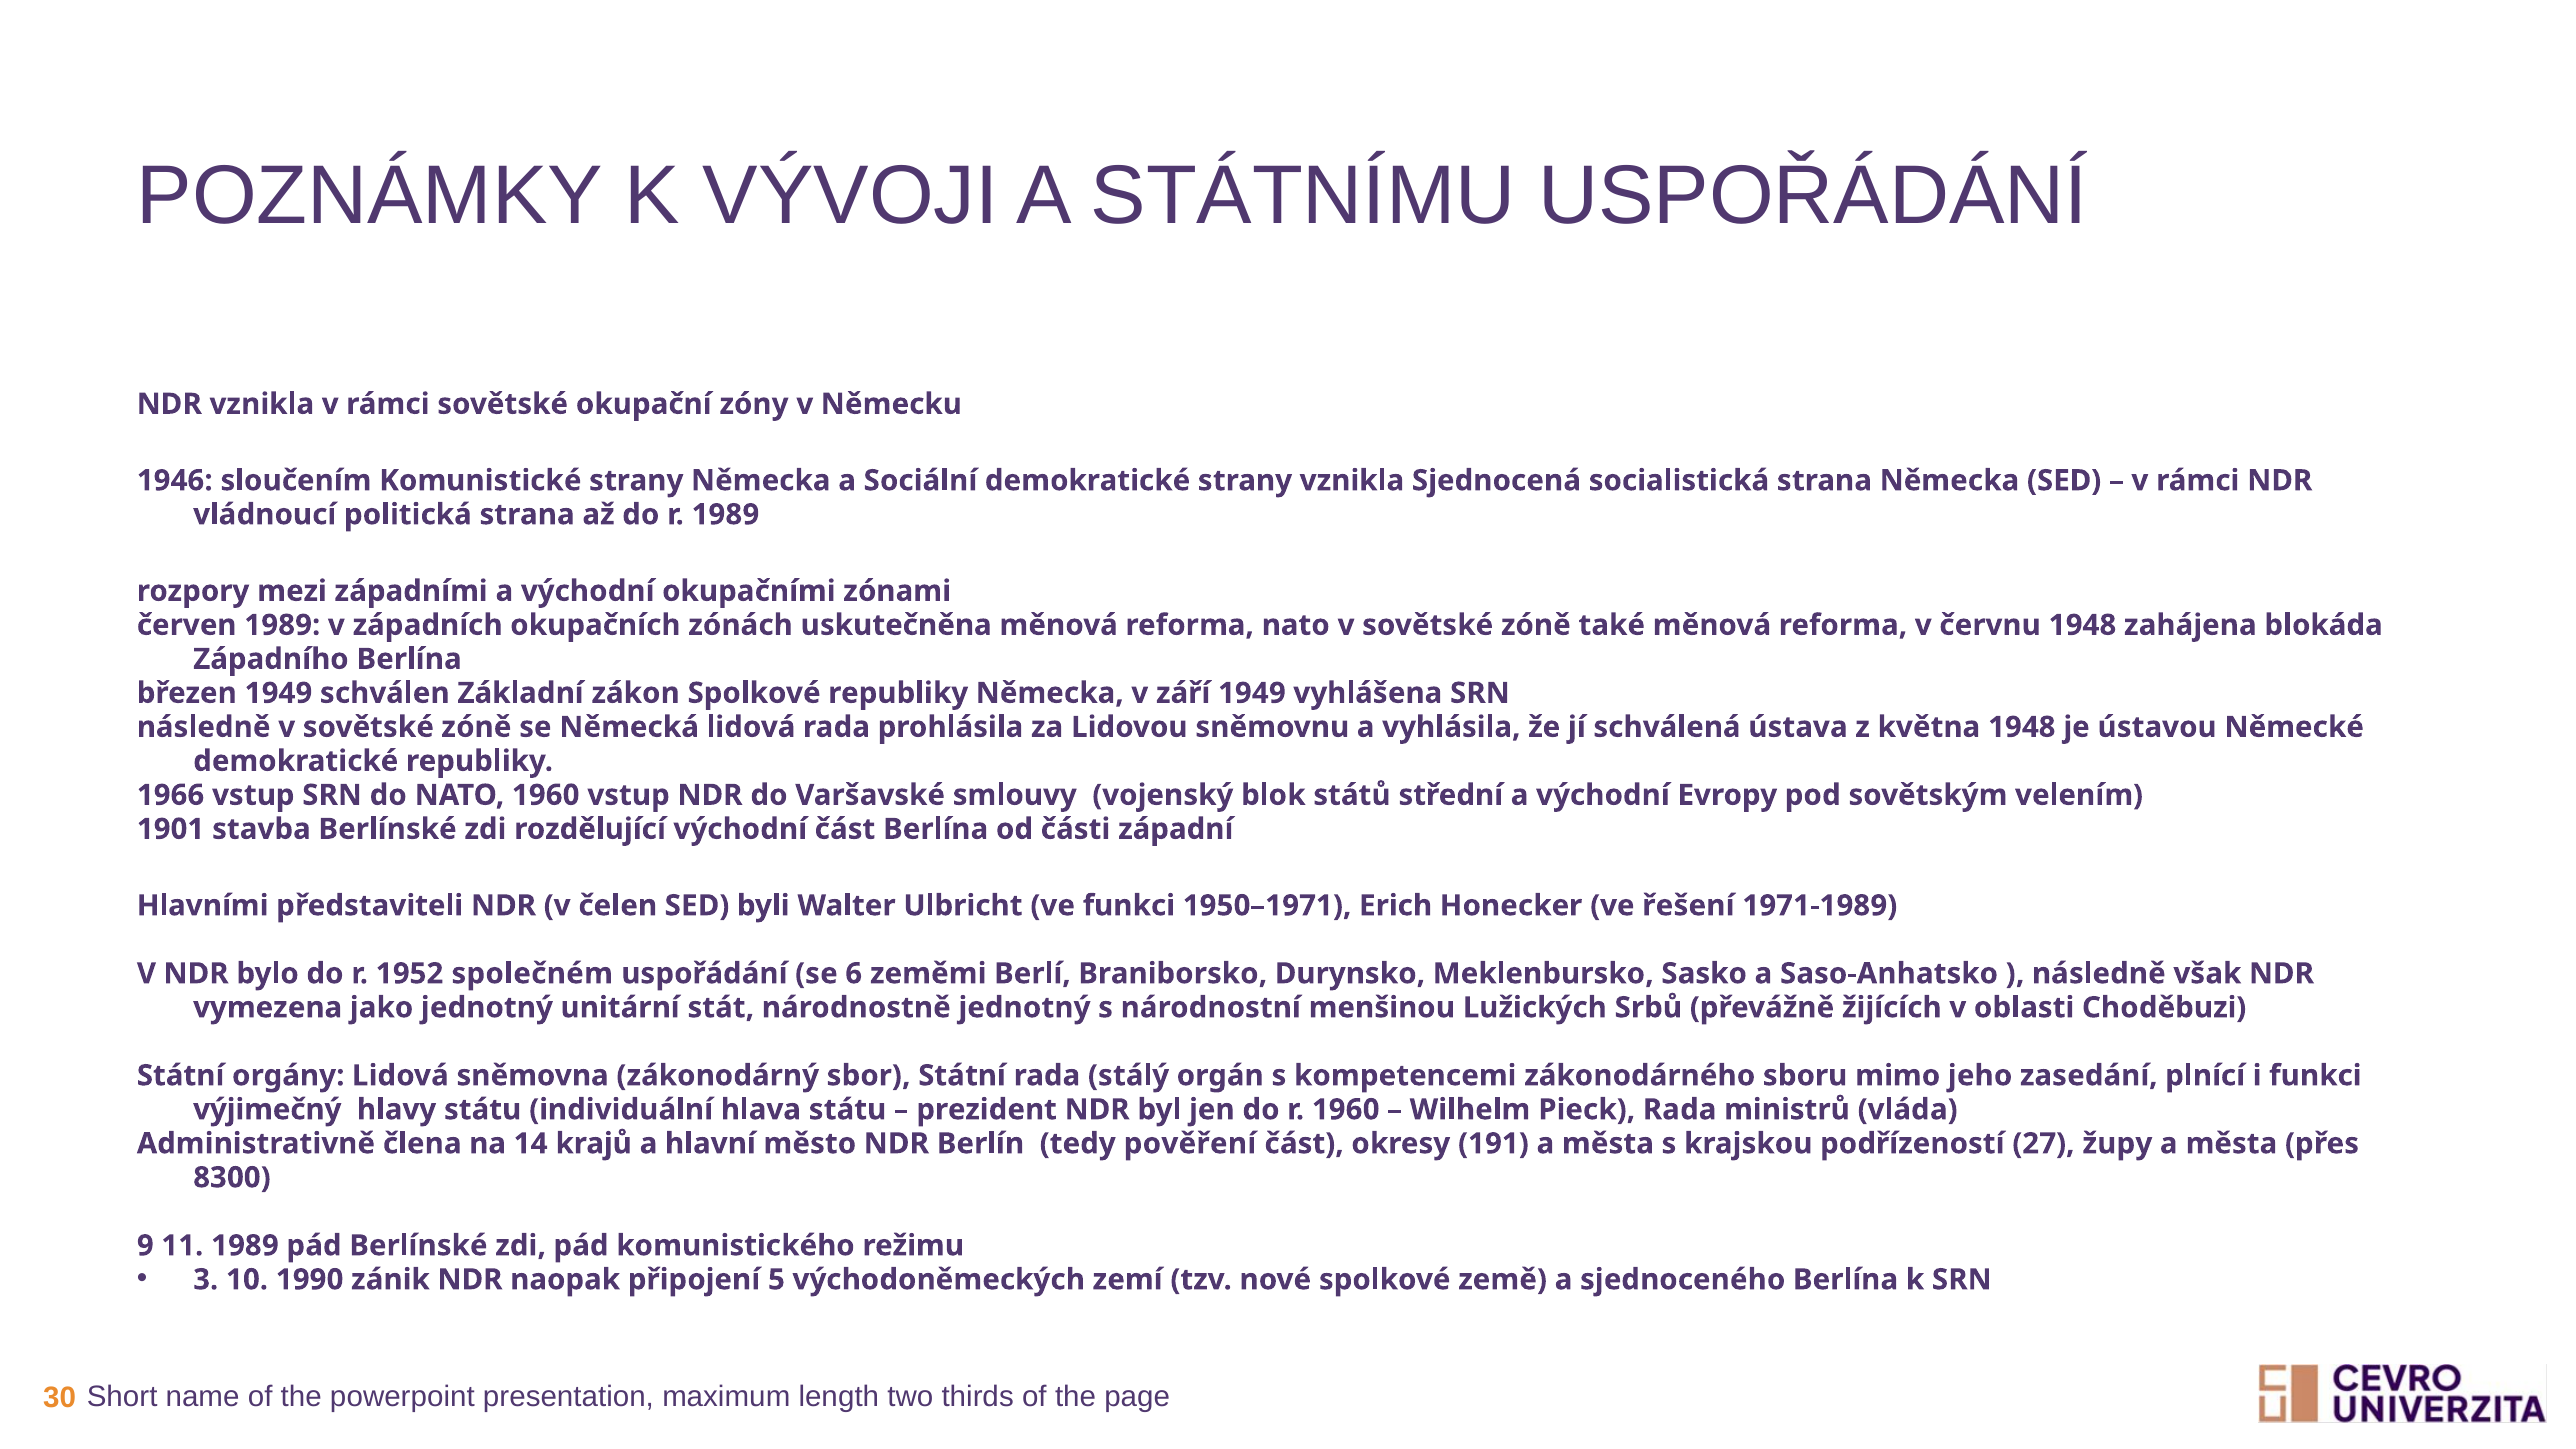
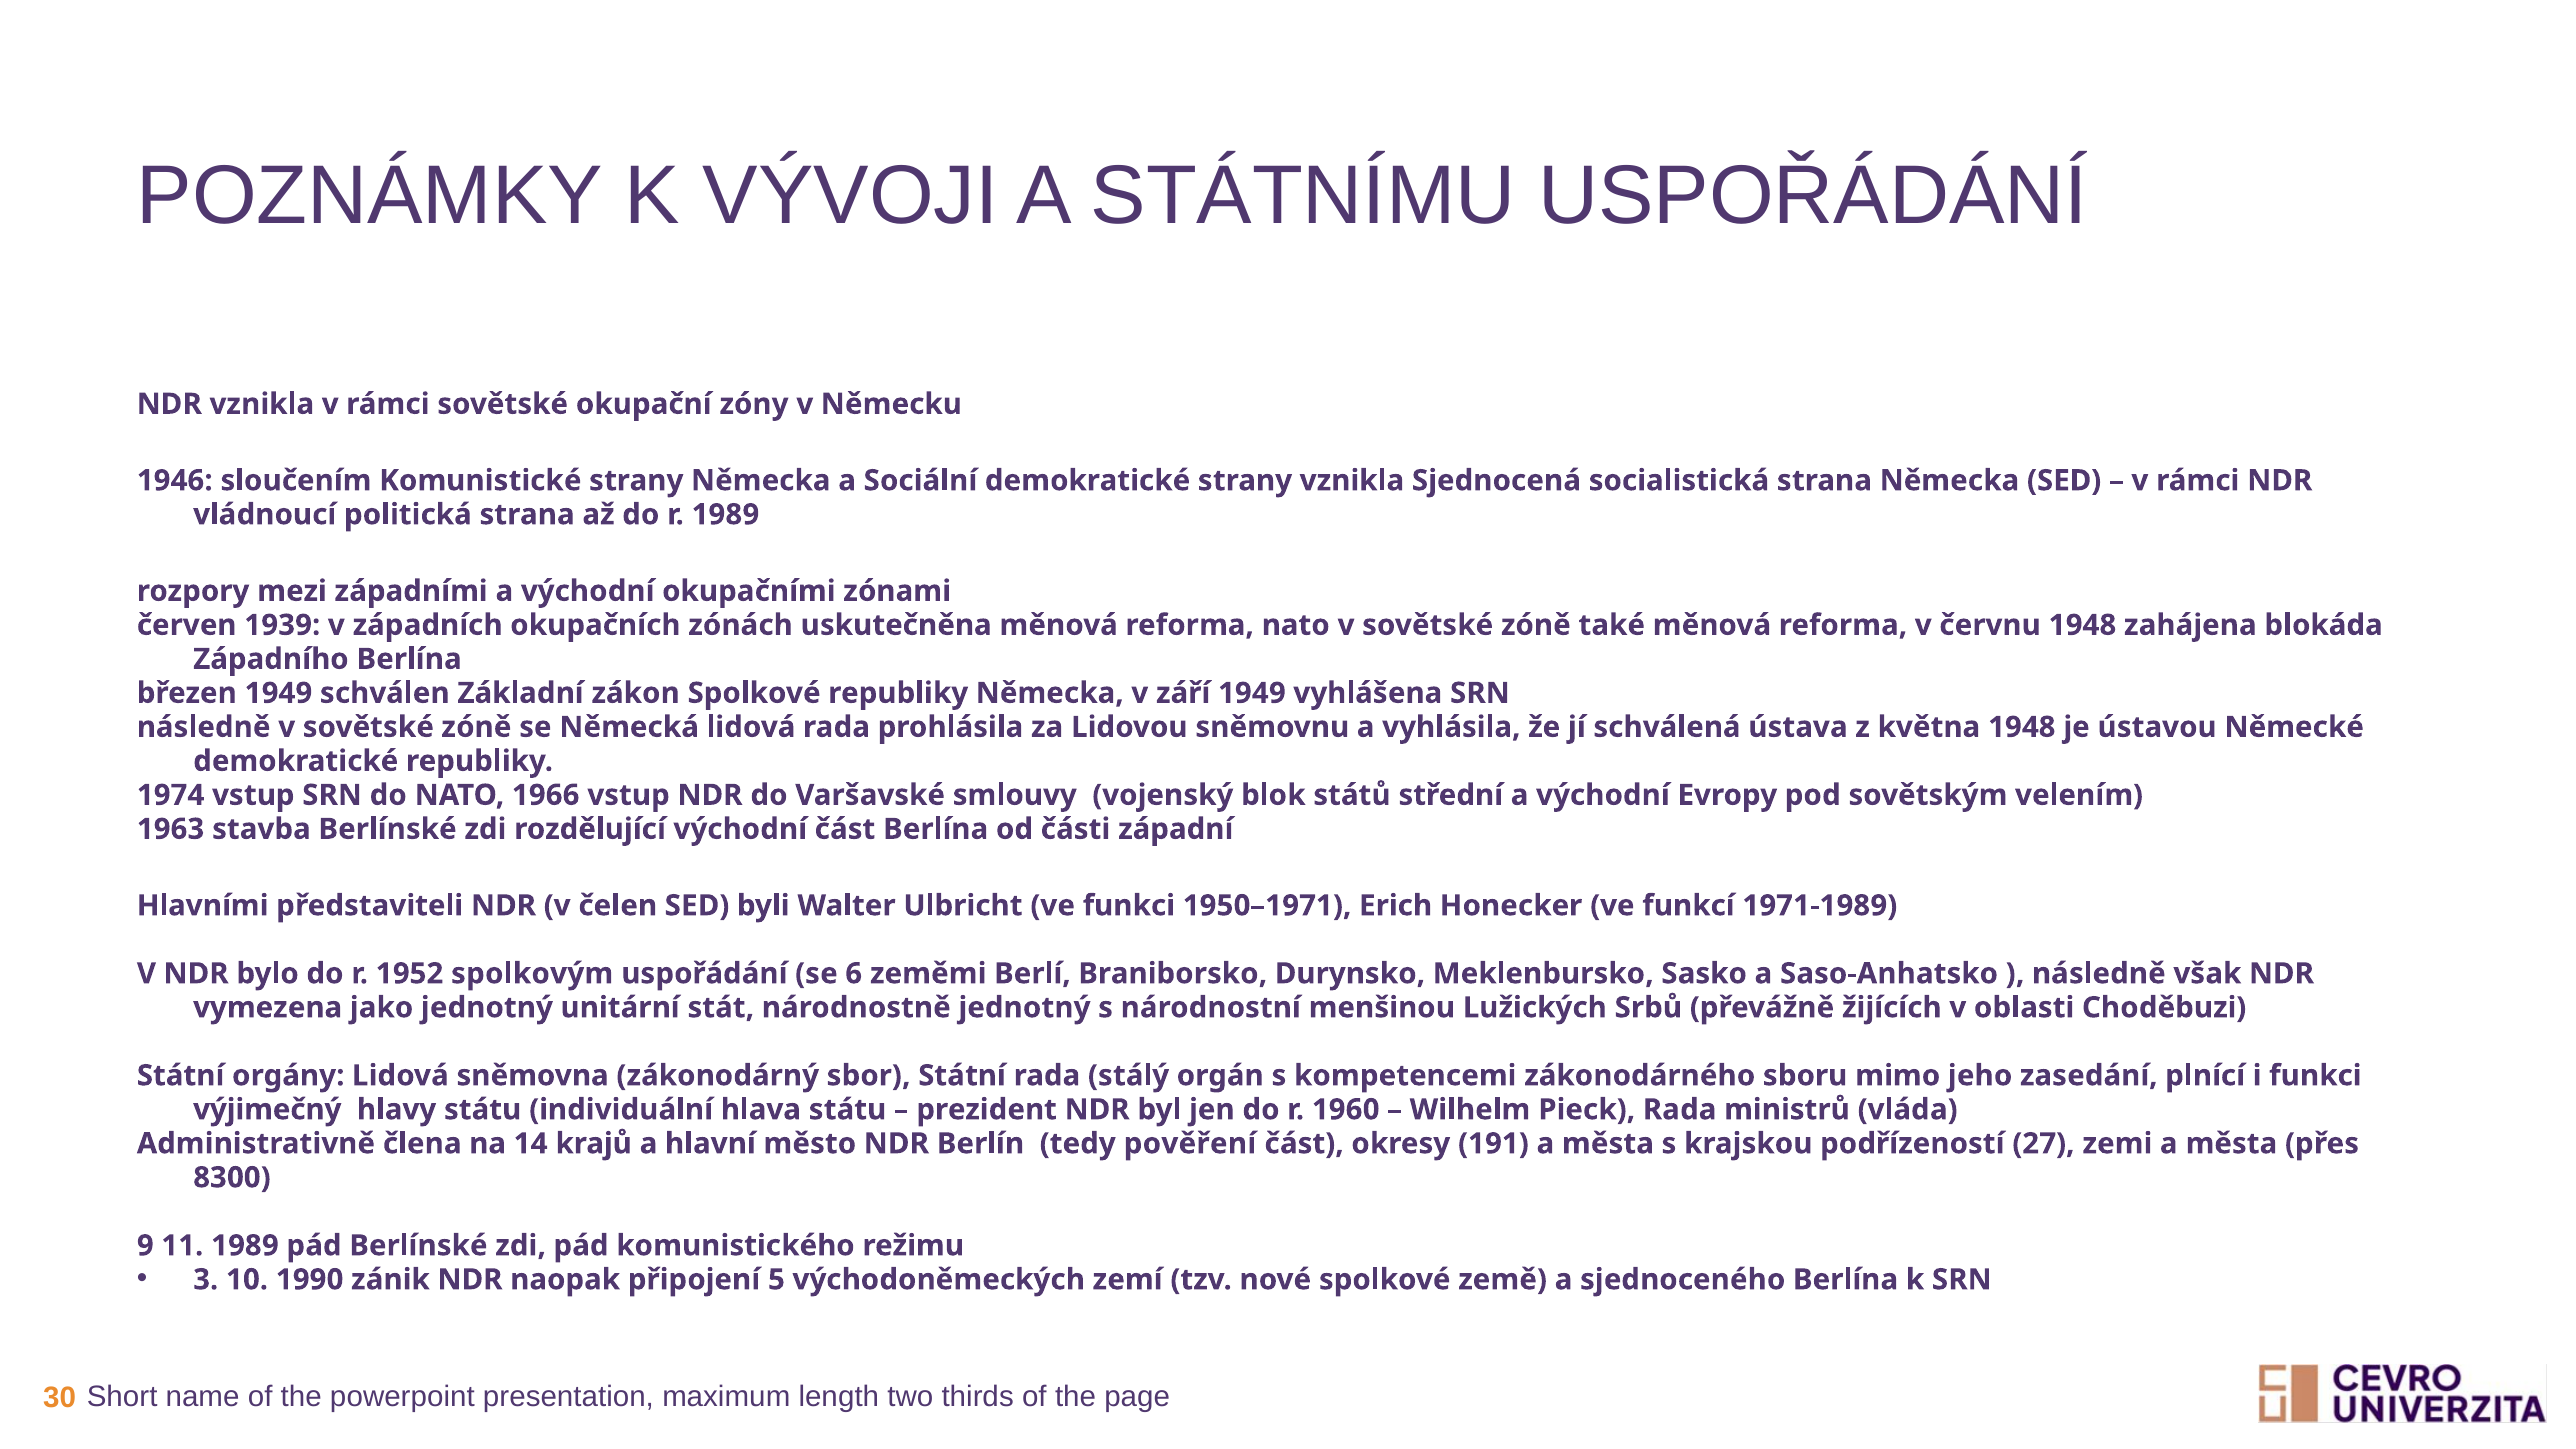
červen 1989: 1989 -> 1939 (282, 625)
1966: 1966 -> 1974 (171, 795)
NATO 1960: 1960 -> 1966 (546, 795)
1901: 1901 -> 1963 (171, 829)
řešení: řešení -> funkcí (1688, 906)
společném: společném -> spolkovým (532, 974)
župy: župy -> zemi (2117, 1144)
